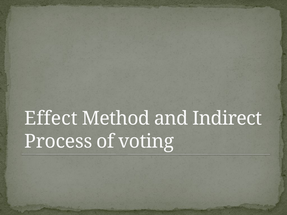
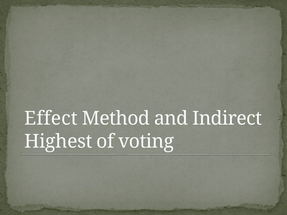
Process: Process -> Highest (58, 142)
